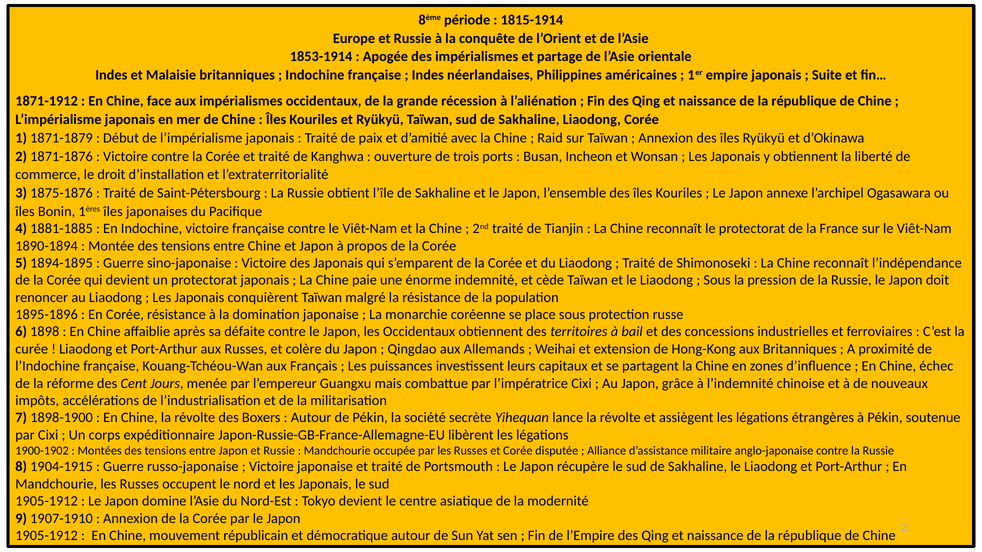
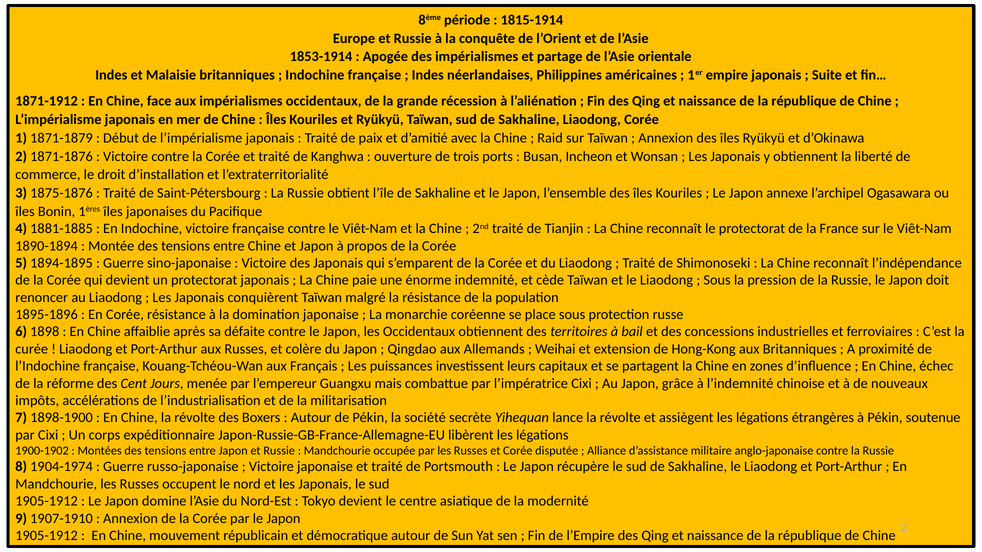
1904-1915: 1904-1915 -> 1904-1974 (61, 467)
